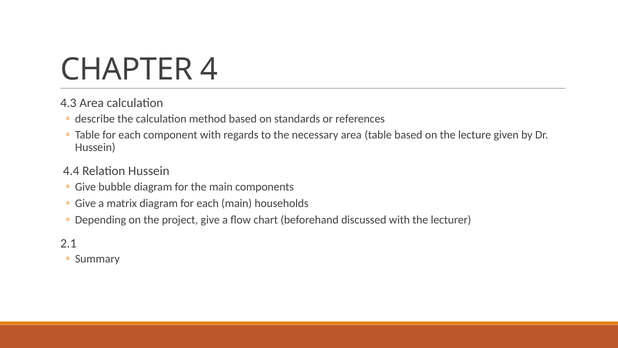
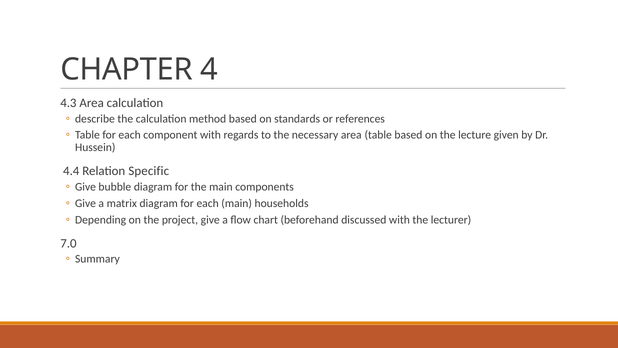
Relation Hussein: Hussein -> Specific (149, 171)
2.1: 2.1 -> 7.0 (68, 243)
